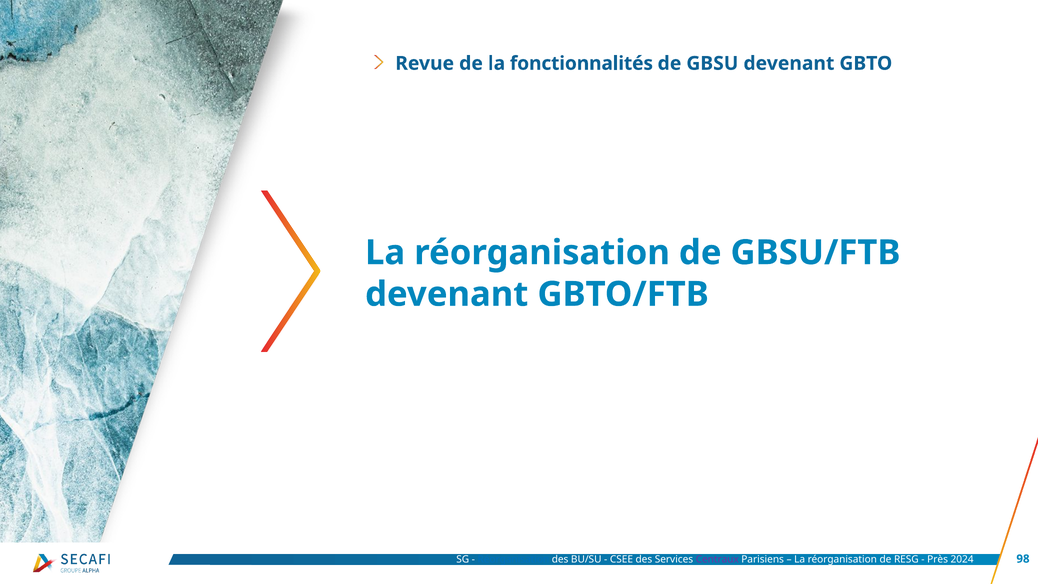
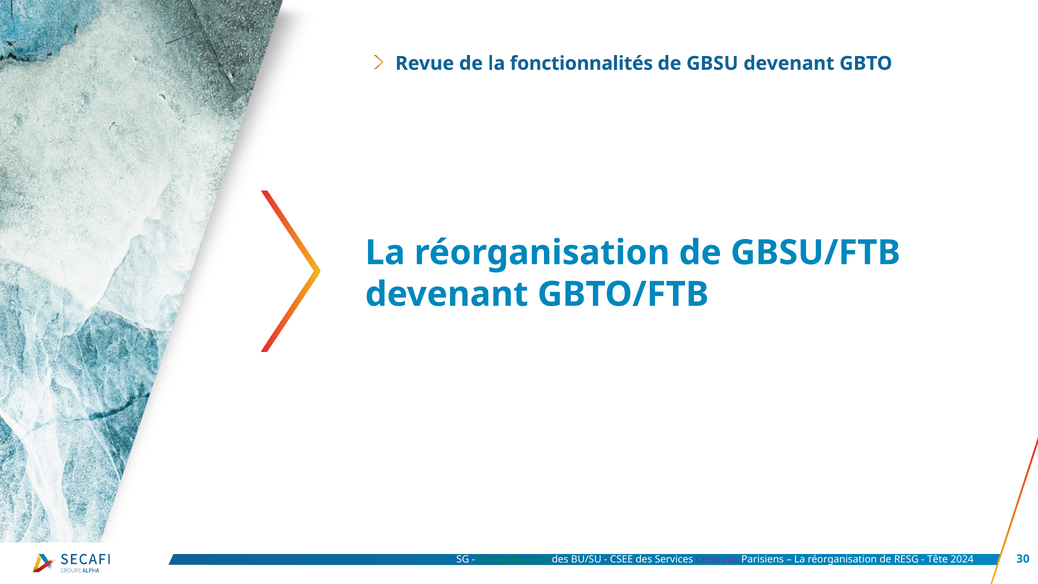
Réorganisation colour: blue -> green (513, 559)
Près: Près -> Tête (938, 559)
98: 98 -> 30 (1023, 559)
